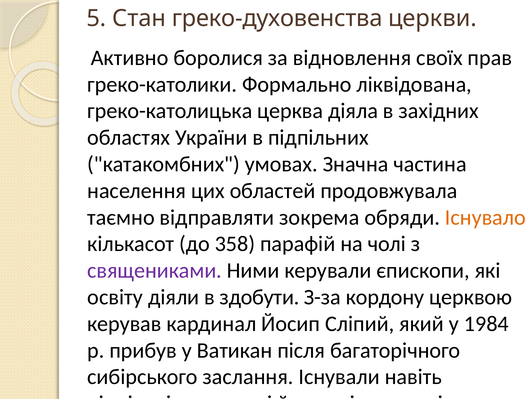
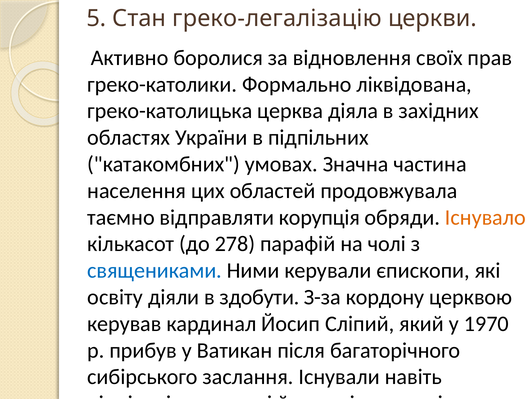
греко-духовенства: греко-духовенства -> греко-легалізацію (277, 18)
зокрема: зокрема -> корупція (319, 217)
358: 358 -> 278 (235, 244)
священиками colour: purple -> blue (155, 271)
1984: 1984 -> 1970 (486, 324)
